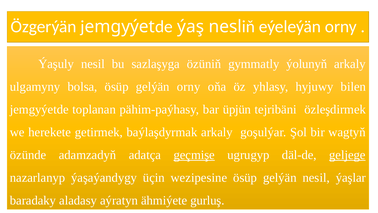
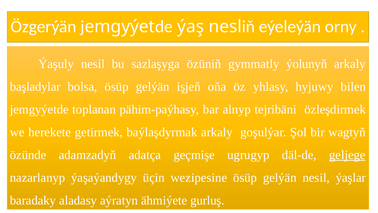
ulgamyny: ulgamyny -> başladylar (35, 86)
gelýän orny: orny -> işjeň (189, 86)
üpjün: üpjün -> alnyp (237, 109)
geçmişe underline: present -> none (194, 155)
